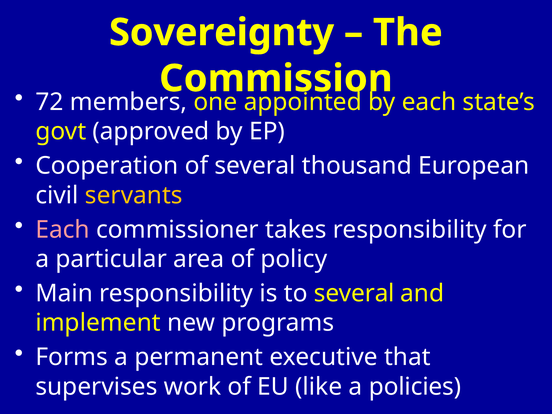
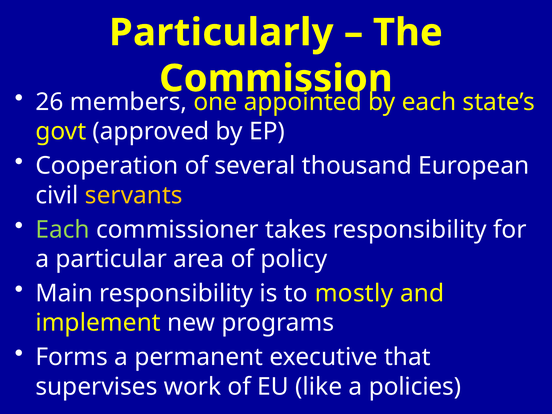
Sovereignty: Sovereignty -> Particularly (221, 33)
72: 72 -> 26 (49, 102)
Each colour: pink -> light green (63, 230)
to several: several -> mostly (354, 293)
